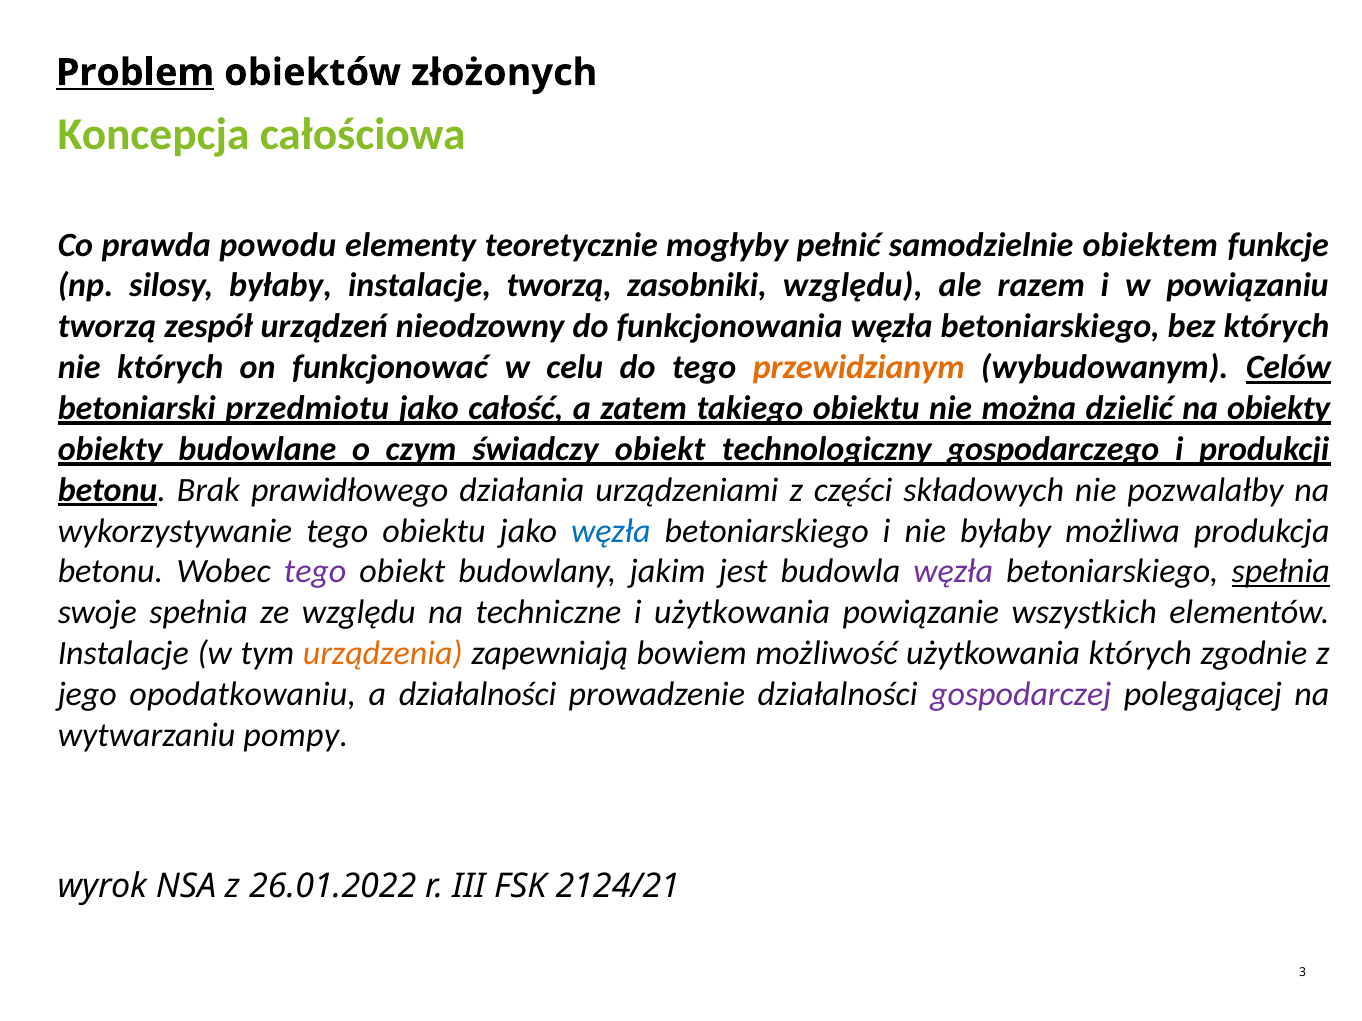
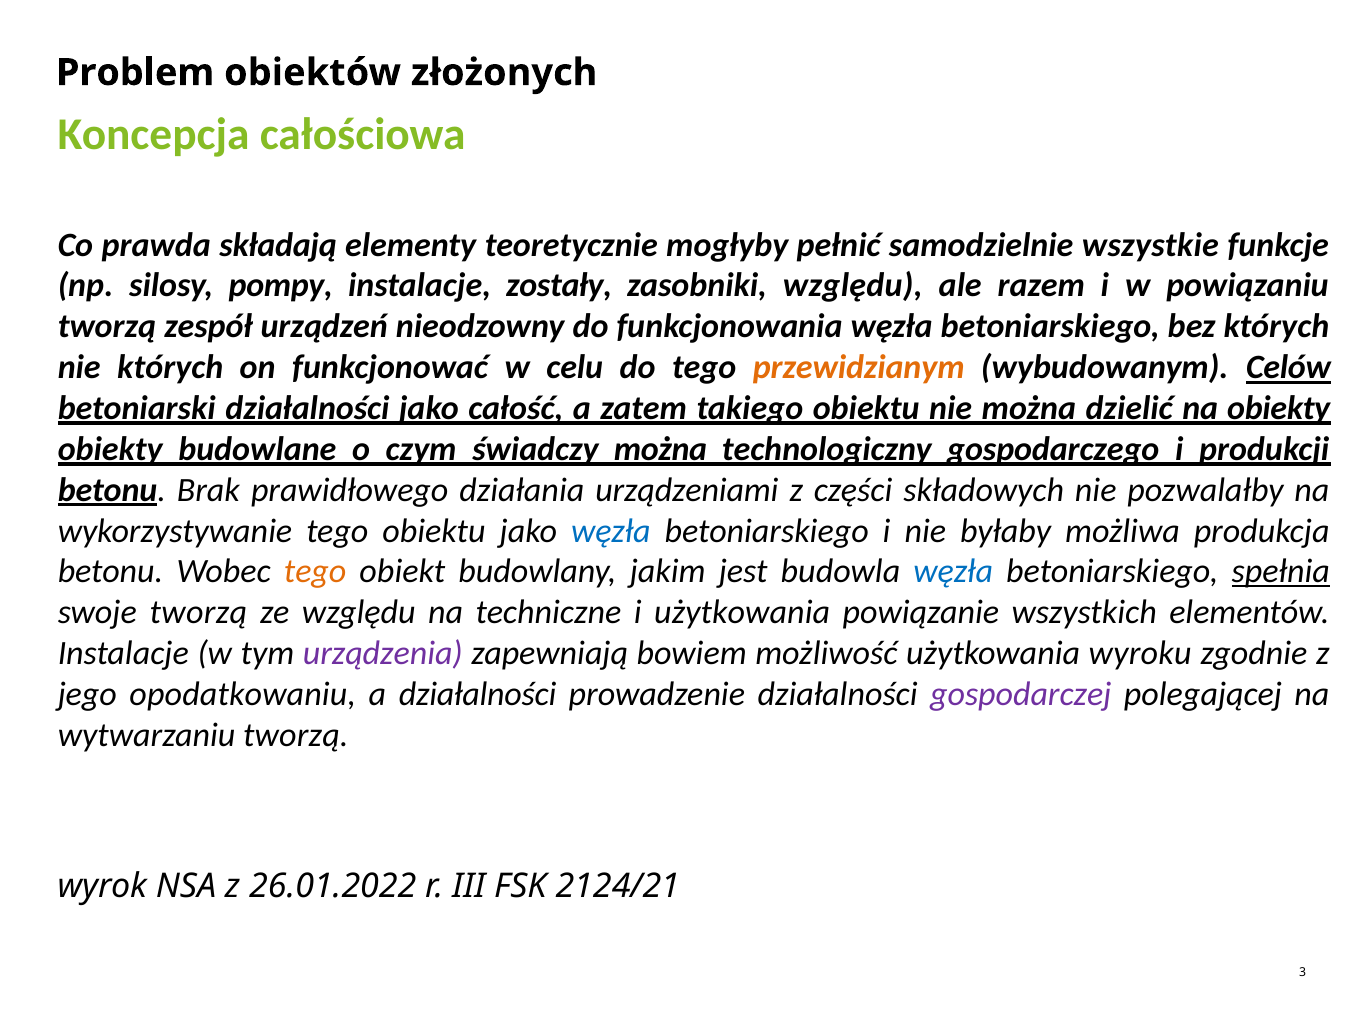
Problem underline: present -> none (135, 73)
powodu: powodu -> składają (278, 245)
obiektem: obiektem -> wszystkie (1150, 245)
silosy byłaby: byłaby -> pompy (281, 286)
instalacje tworzą: tworzą -> zostały (559, 286)
betoniarski przedmiotu: przedmiotu -> działalności (307, 408)
świadczy obiekt: obiekt -> można (660, 449)
tego colour: purple -> orange (315, 572)
węzła colour: purple -> blue (953, 572)
swoje spełnia: spełnia -> tworzą (198, 613)
urządzenia colour: orange -> purple (383, 654)
użytkowania których: których -> wyroku (1140, 654)
wytwarzaniu pompy: pompy -> tworzą (296, 735)
